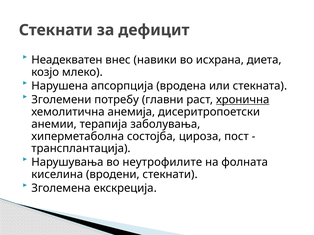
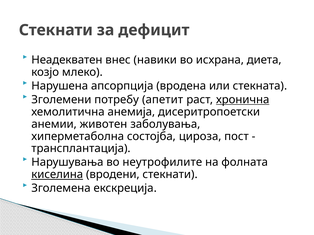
главни: главни -> апетит (163, 100)
терапија: терапија -> животен (103, 124)
киселина underline: none -> present (57, 175)
